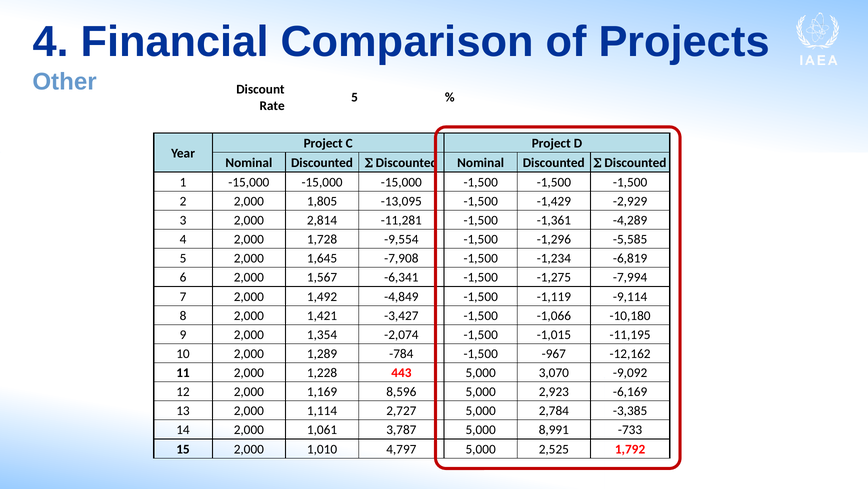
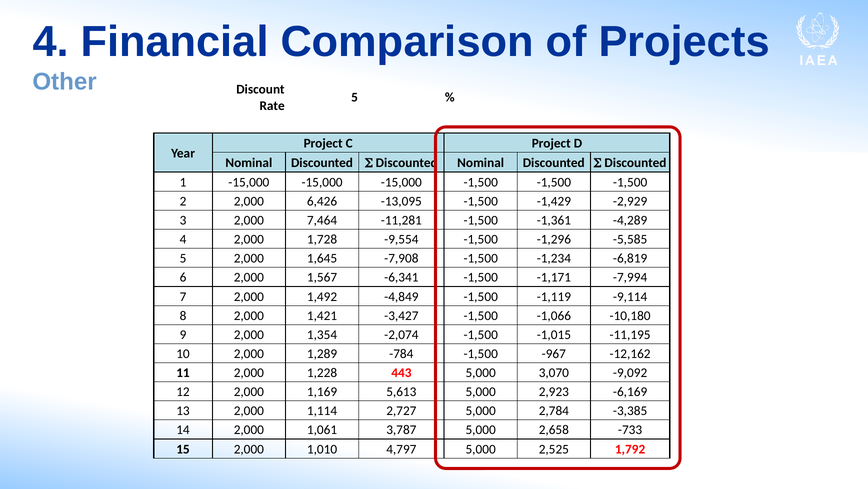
1,805: 1,805 -> 6,426 (322, 201)
2,814: 2,814 -> 7,464 (322, 220)
-1,275: -1,275 -> -1,171 (554, 277)
8,596: 8,596 -> 5,613 (401, 391)
8,991: 8,991 -> 2,658 (554, 429)
